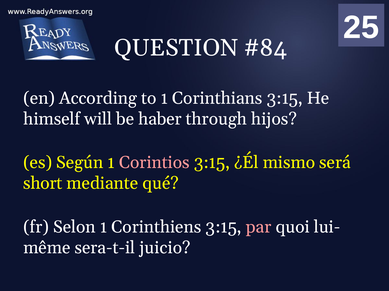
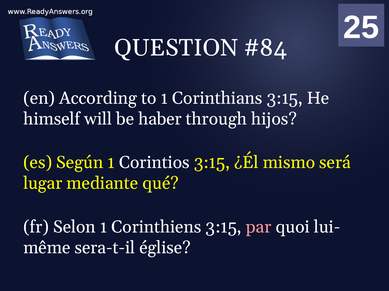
Corintios colour: pink -> white (154, 163)
short: short -> lugar (43, 184)
juicio: juicio -> église (165, 248)
